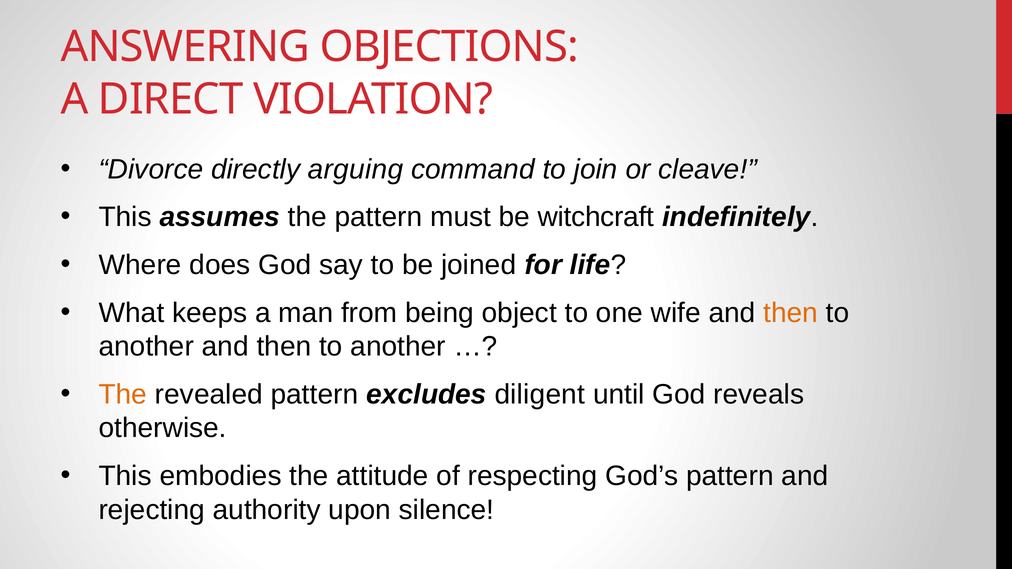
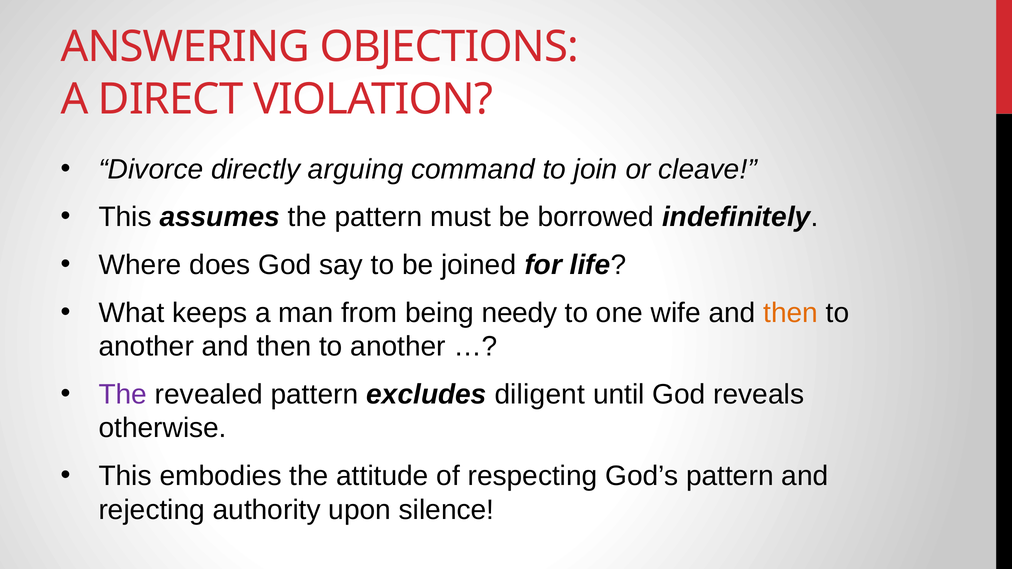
witchcraft: witchcraft -> borrowed (596, 217)
object: object -> needy (519, 313)
The colour: orange -> purple (123, 395)
